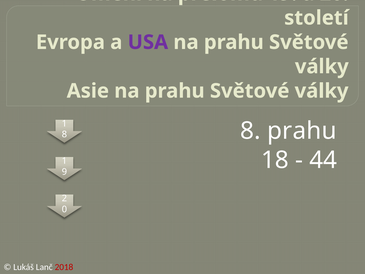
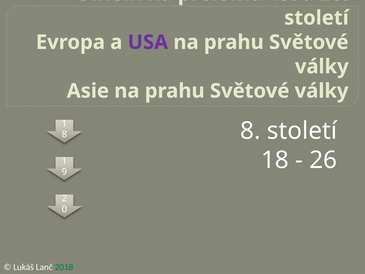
8 prahu: prahu -> století (302, 131)
44: 44 -> 26 (323, 160)
2018 colour: red -> green (64, 267)
